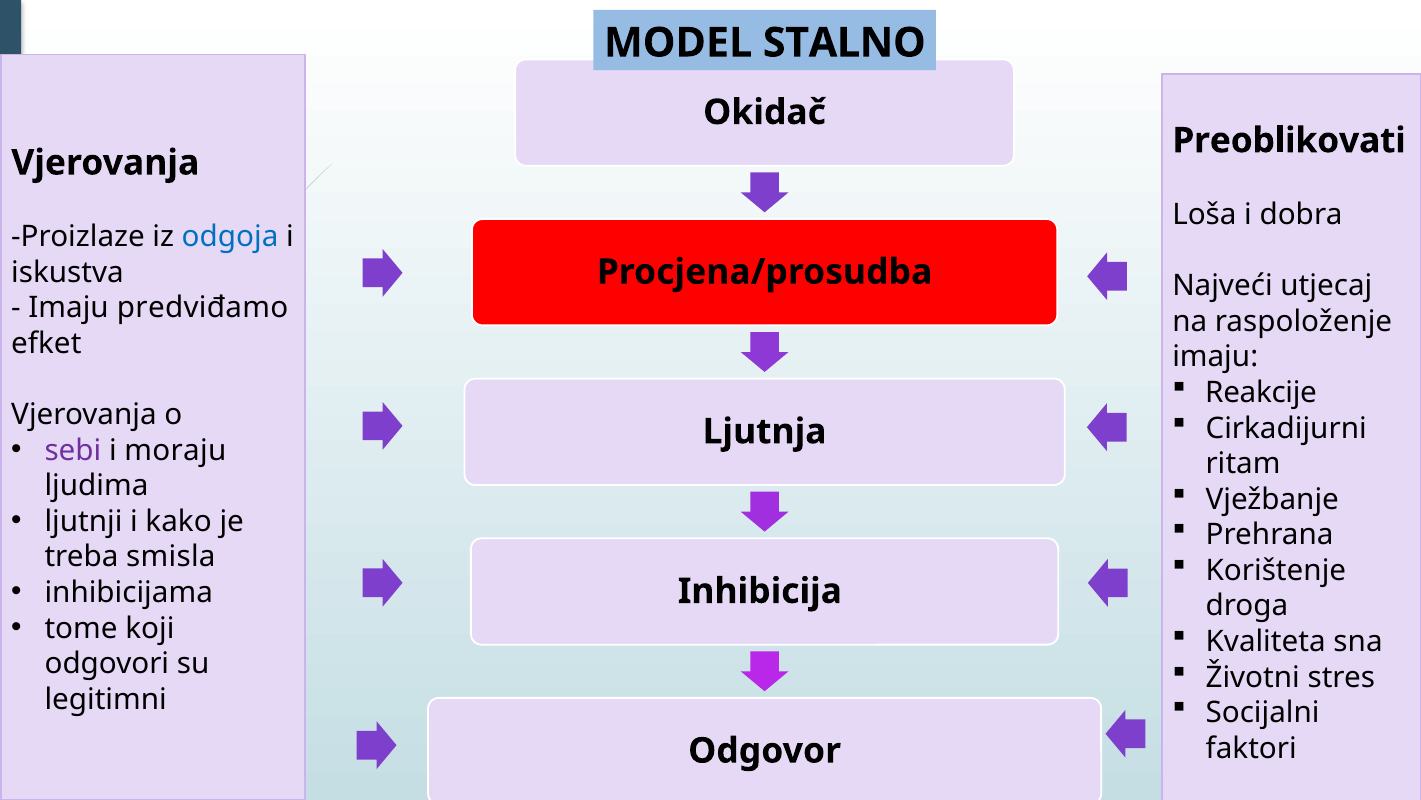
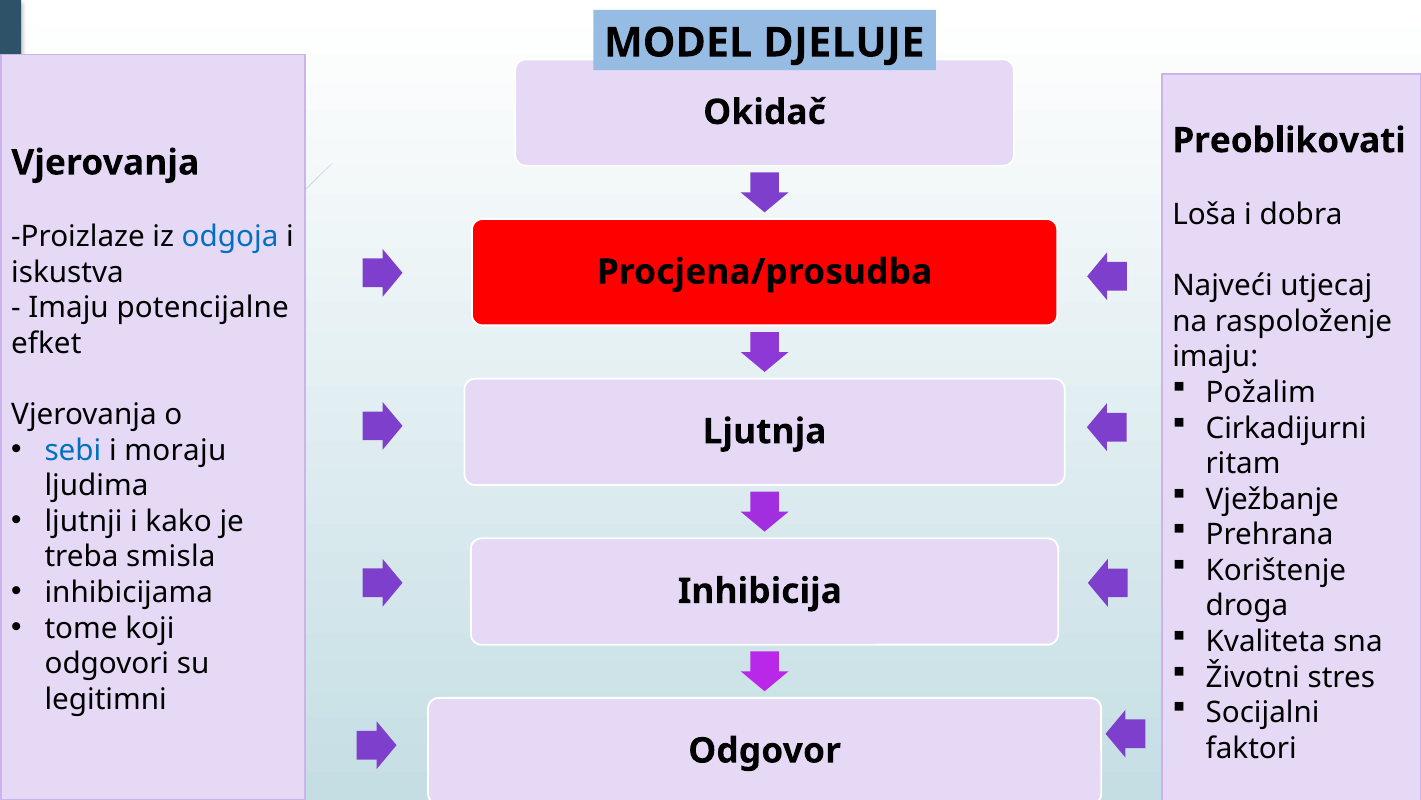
STALNO: STALNO -> DJELUJE (844, 43)
predviđamo: predviđamo -> potencijalne (203, 308)
Reakcije: Reakcije -> Požalim (1261, 392)
sebi colour: purple -> blue (73, 450)
